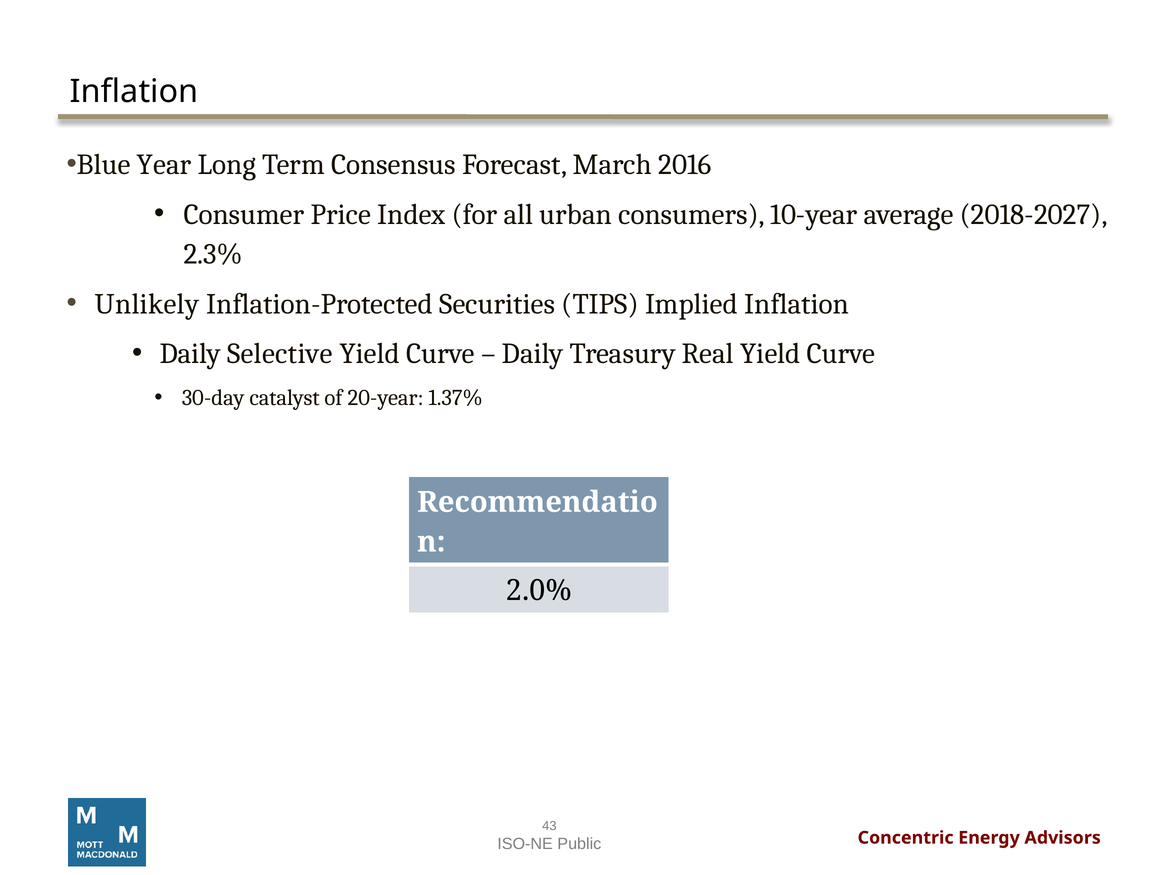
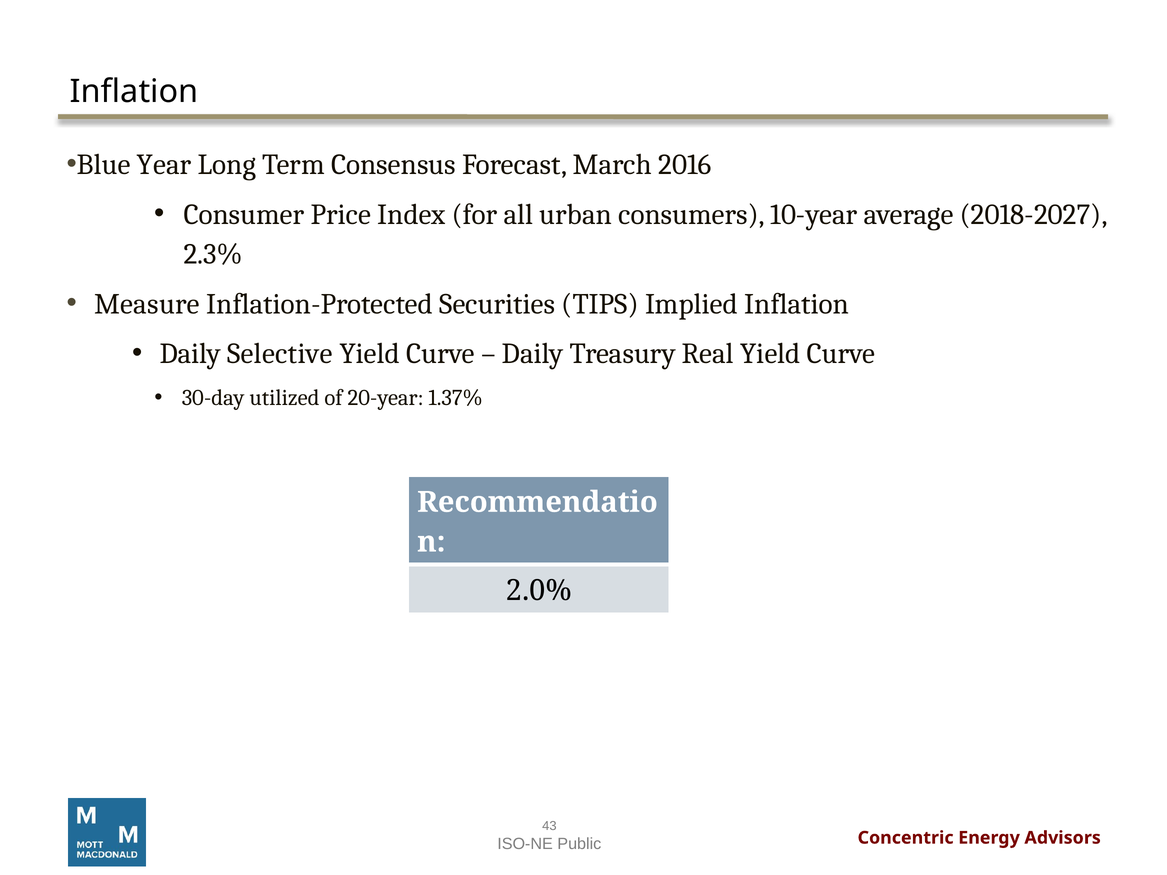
Unlikely: Unlikely -> Measure (147, 304)
catalyst: catalyst -> utilized (284, 398)
